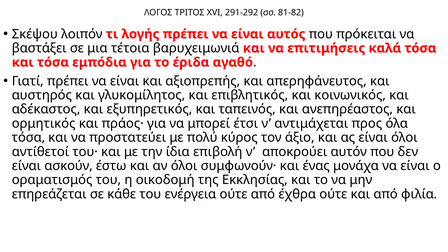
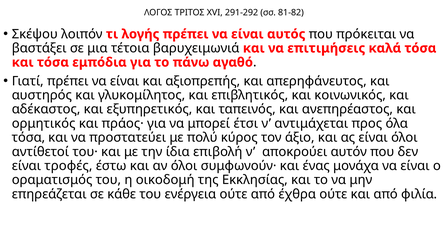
έριδα: έριδα -> πάνω (191, 62)
ασκούν: ασκούν -> τροφές (68, 166)
